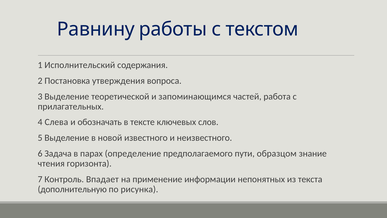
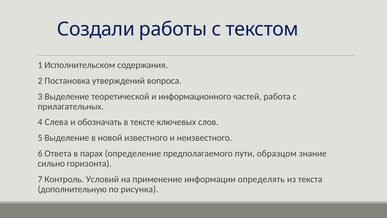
Равнину: Равнину -> Создали (96, 29)
Исполнительский: Исполнительский -> Исполнительском (80, 65)
утверждения: утверждения -> утверждений (118, 81)
запоминающимся: запоминающимся -> информационного (195, 96)
Задача: Задача -> Ответа (58, 153)
чтения: чтения -> сильно (51, 163)
Впадает: Впадает -> Условий (102, 179)
непонятных: непонятных -> определять (261, 179)
